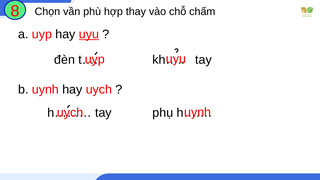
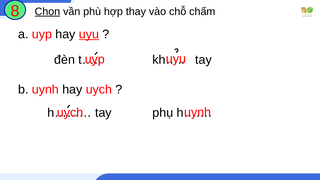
Chọn underline: none -> present (47, 12)
